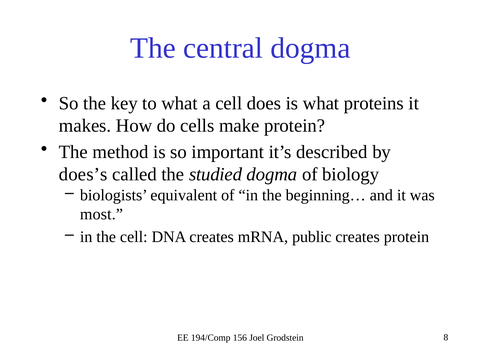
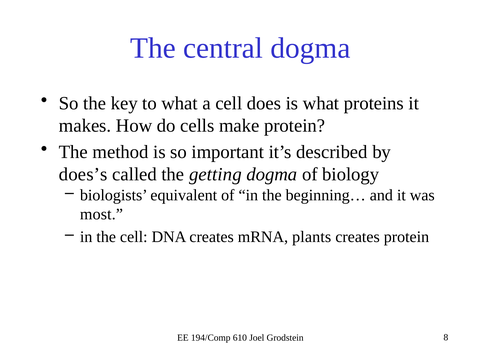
studied: studied -> getting (215, 174)
public: public -> plants (312, 237)
156: 156 -> 610 (240, 337)
